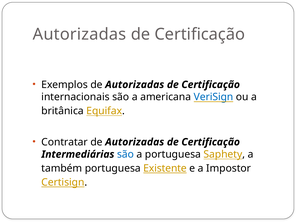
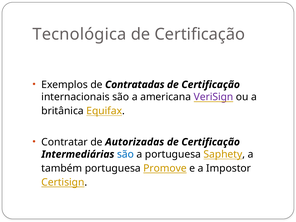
Autorizadas: Autorizadas -> Tecnológica (79, 34)
Exemplos de Autorizadas: Autorizadas -> Contratadas (135, 85)
VeriSign colour: blue -> purple (214, 97)
Existente: Existente -> Promove (165, 168)
